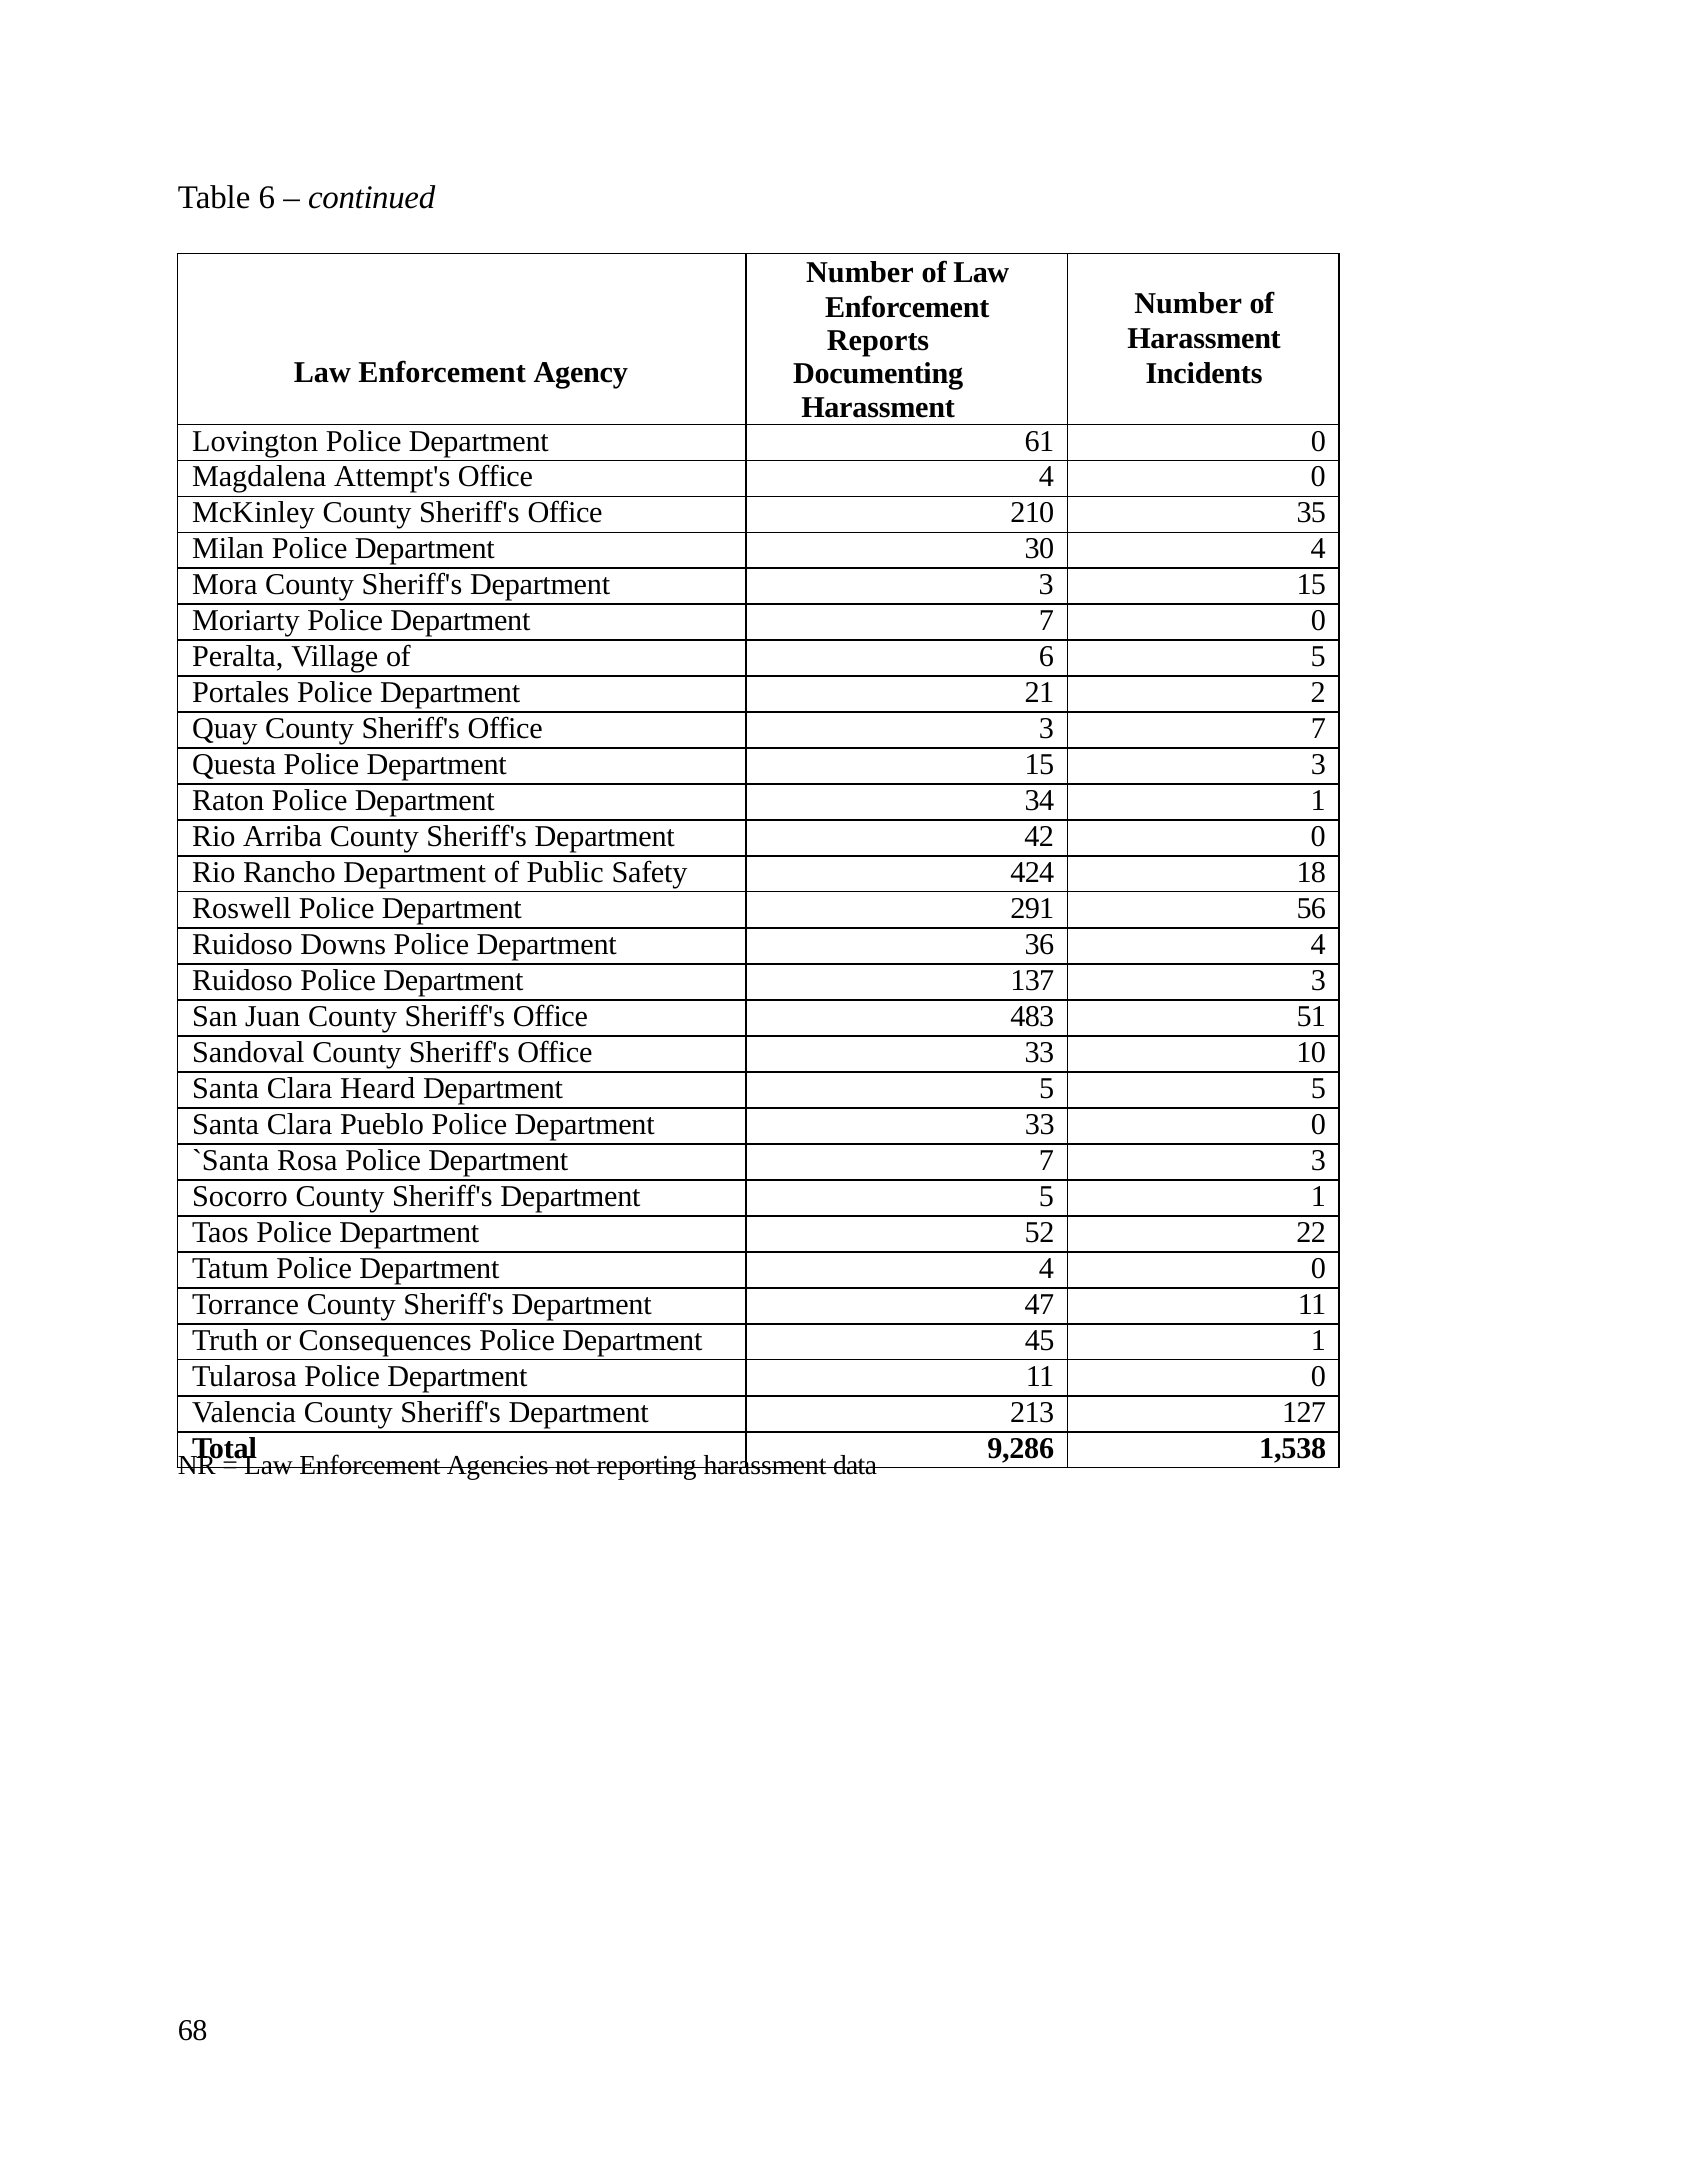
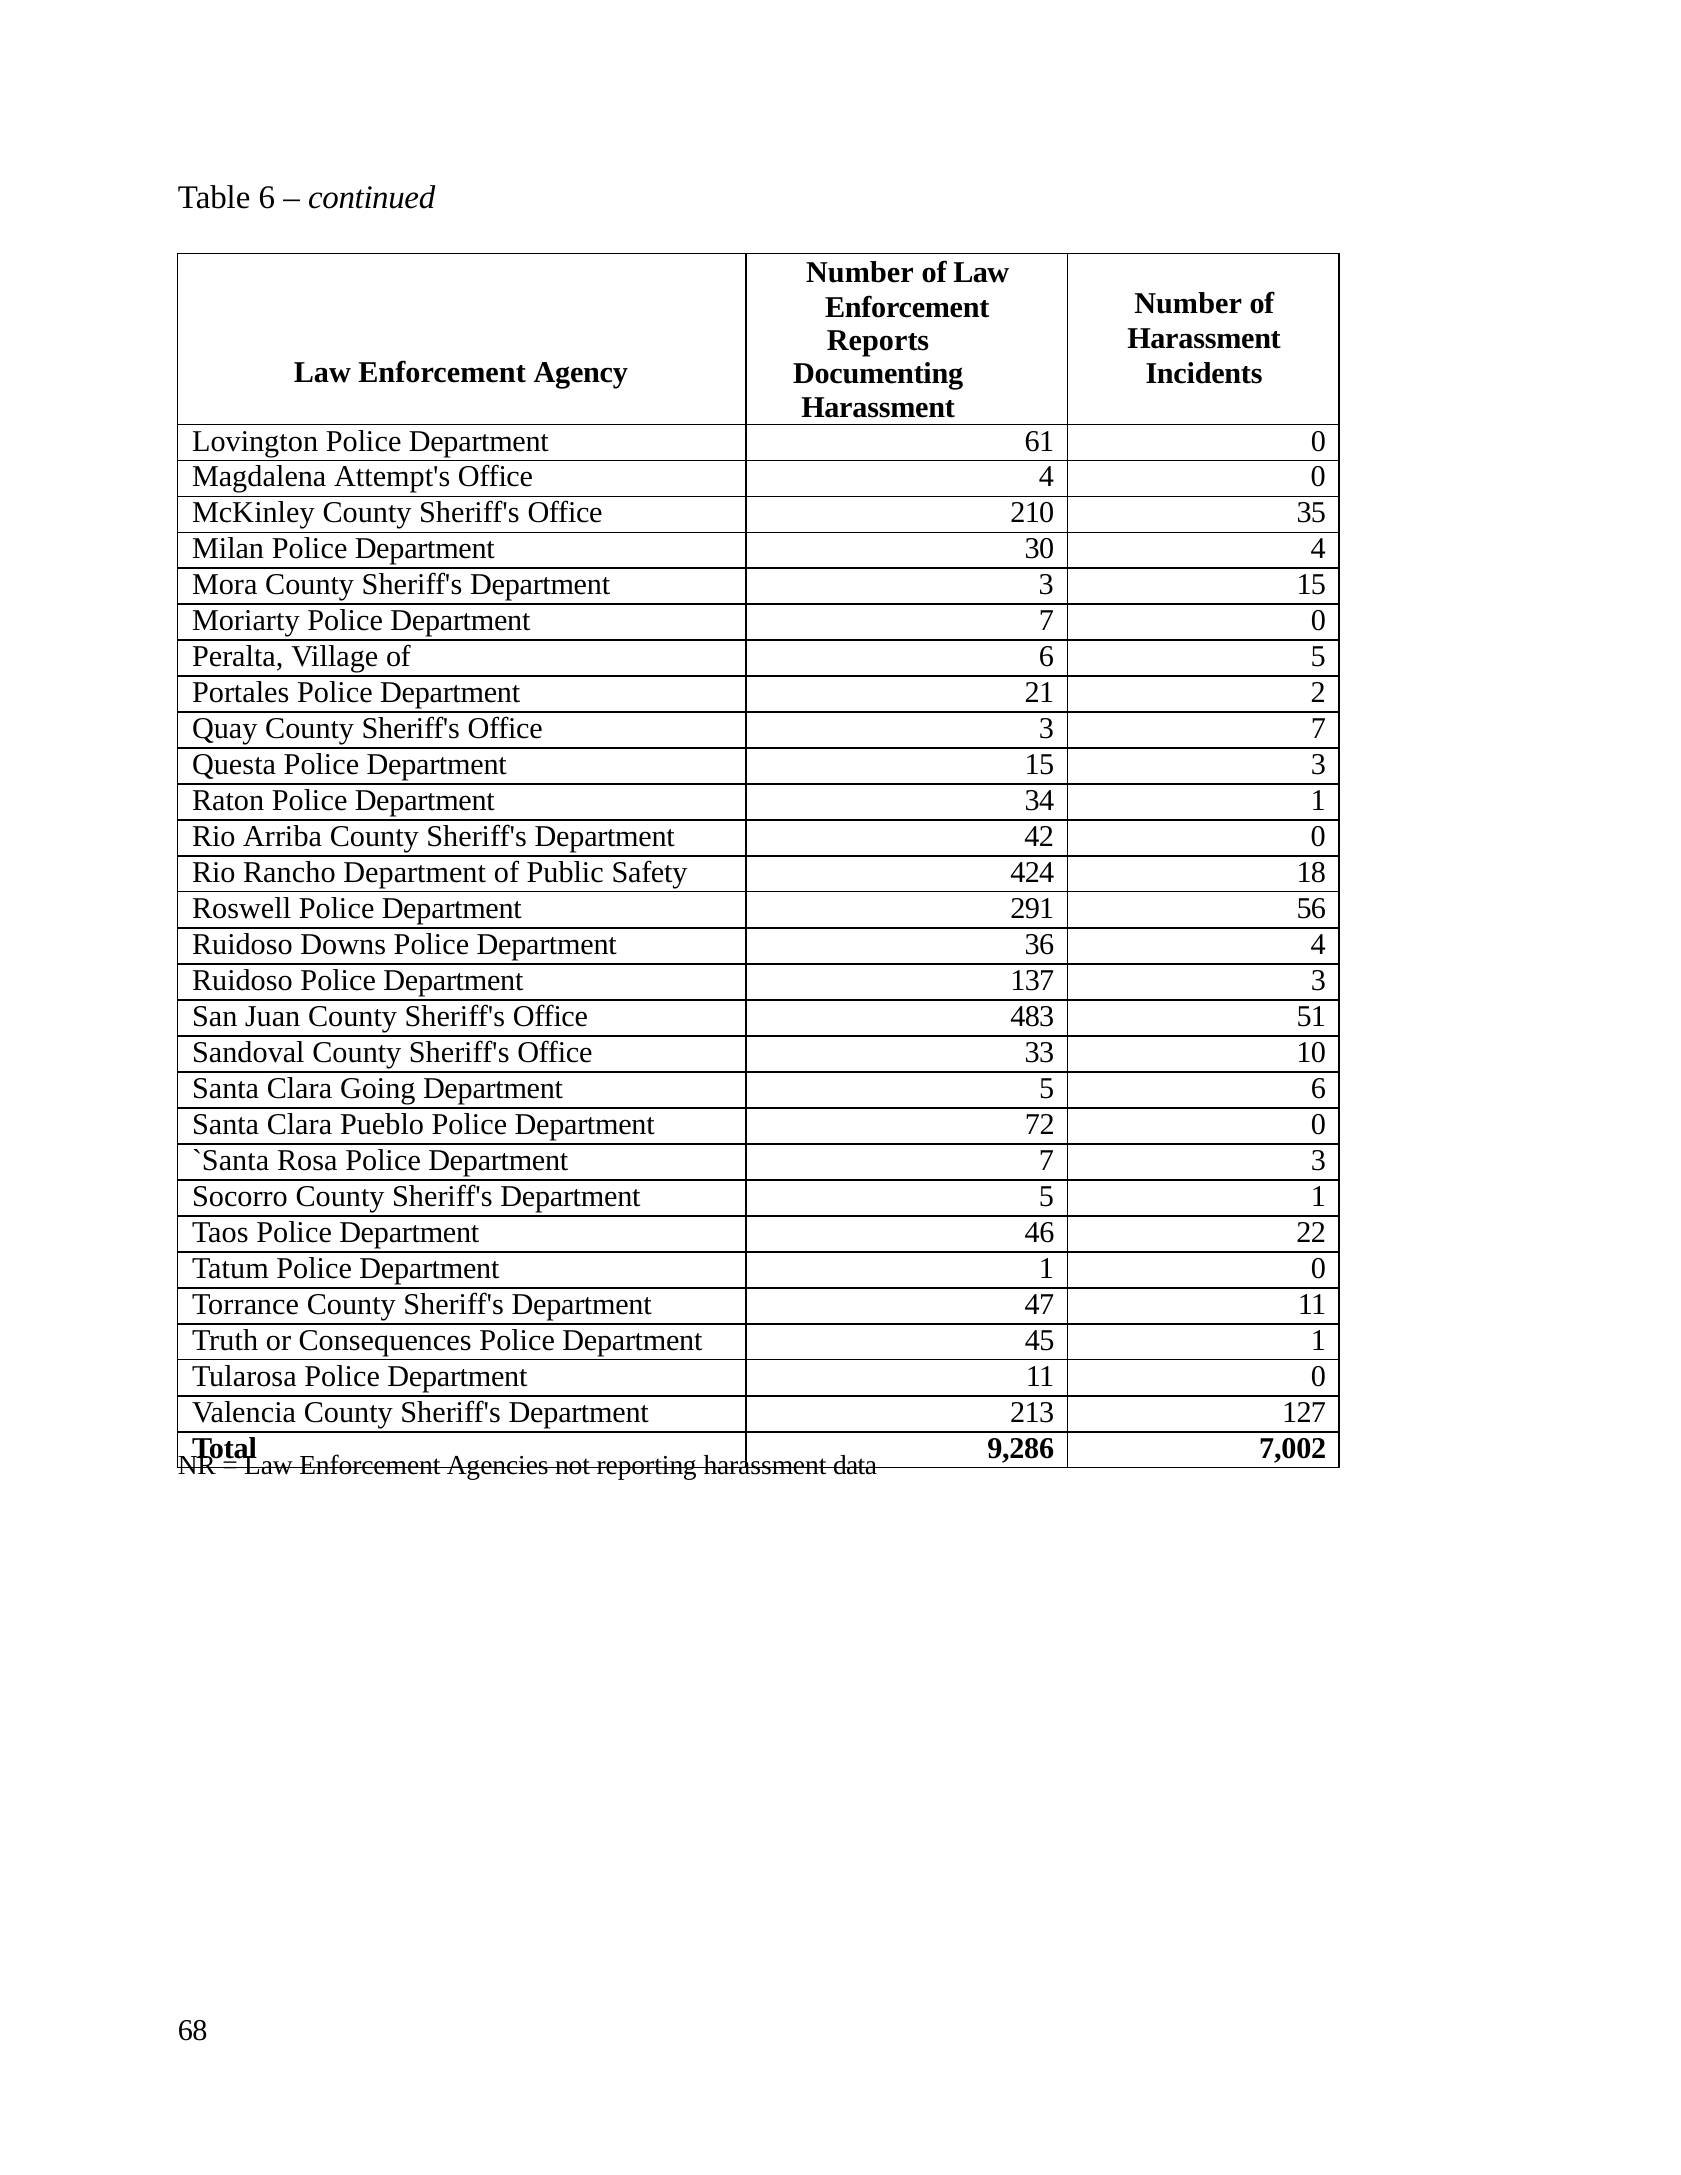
Heard: Heard -> Going (378, 1089)
5 5: 5 -> 6 (1318, 1089)
Department 33: 33 -> 72 (1040, 1125)
52: 52 -> 46 (1039, 1233)
Department 4: 4 -> 1 (1047, 1269)
1,538: 1,538 -> 7,002 (1293, 1449)
